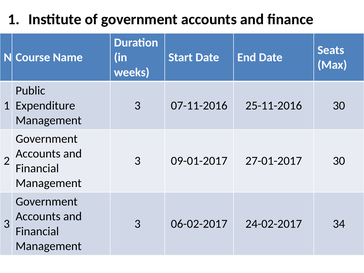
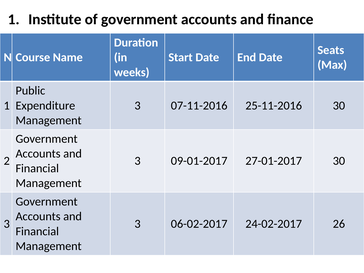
34: 34 -> 26 (339, 224)
